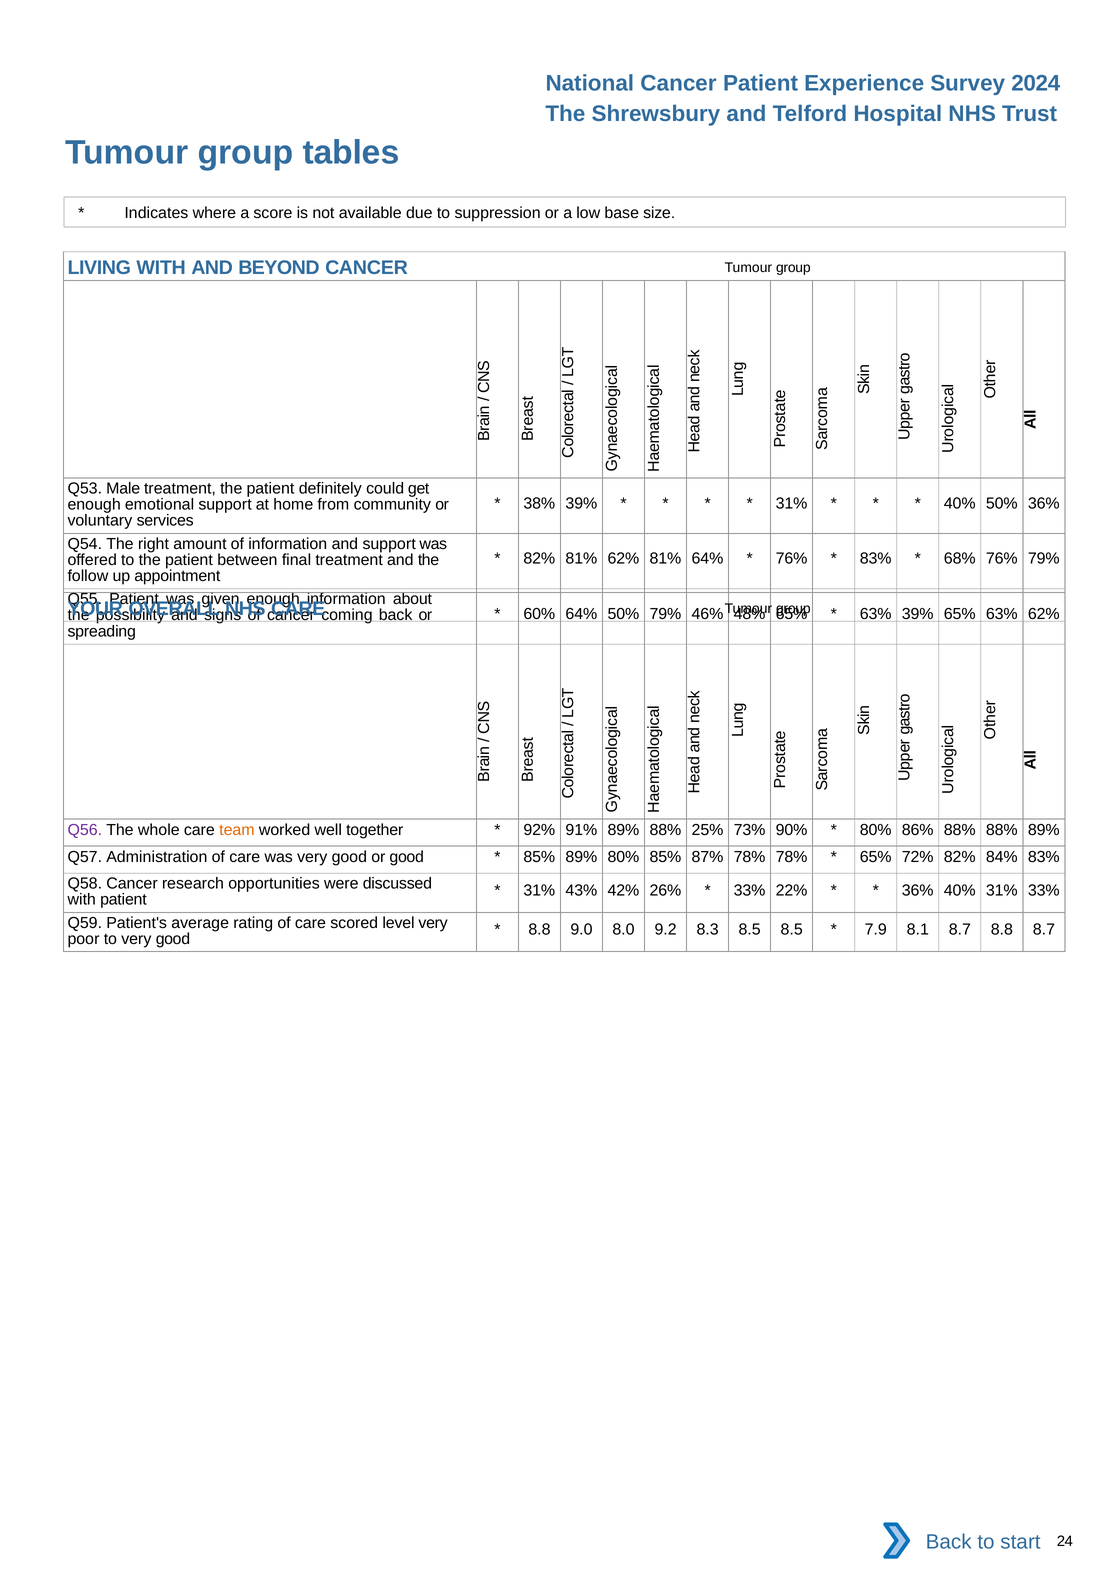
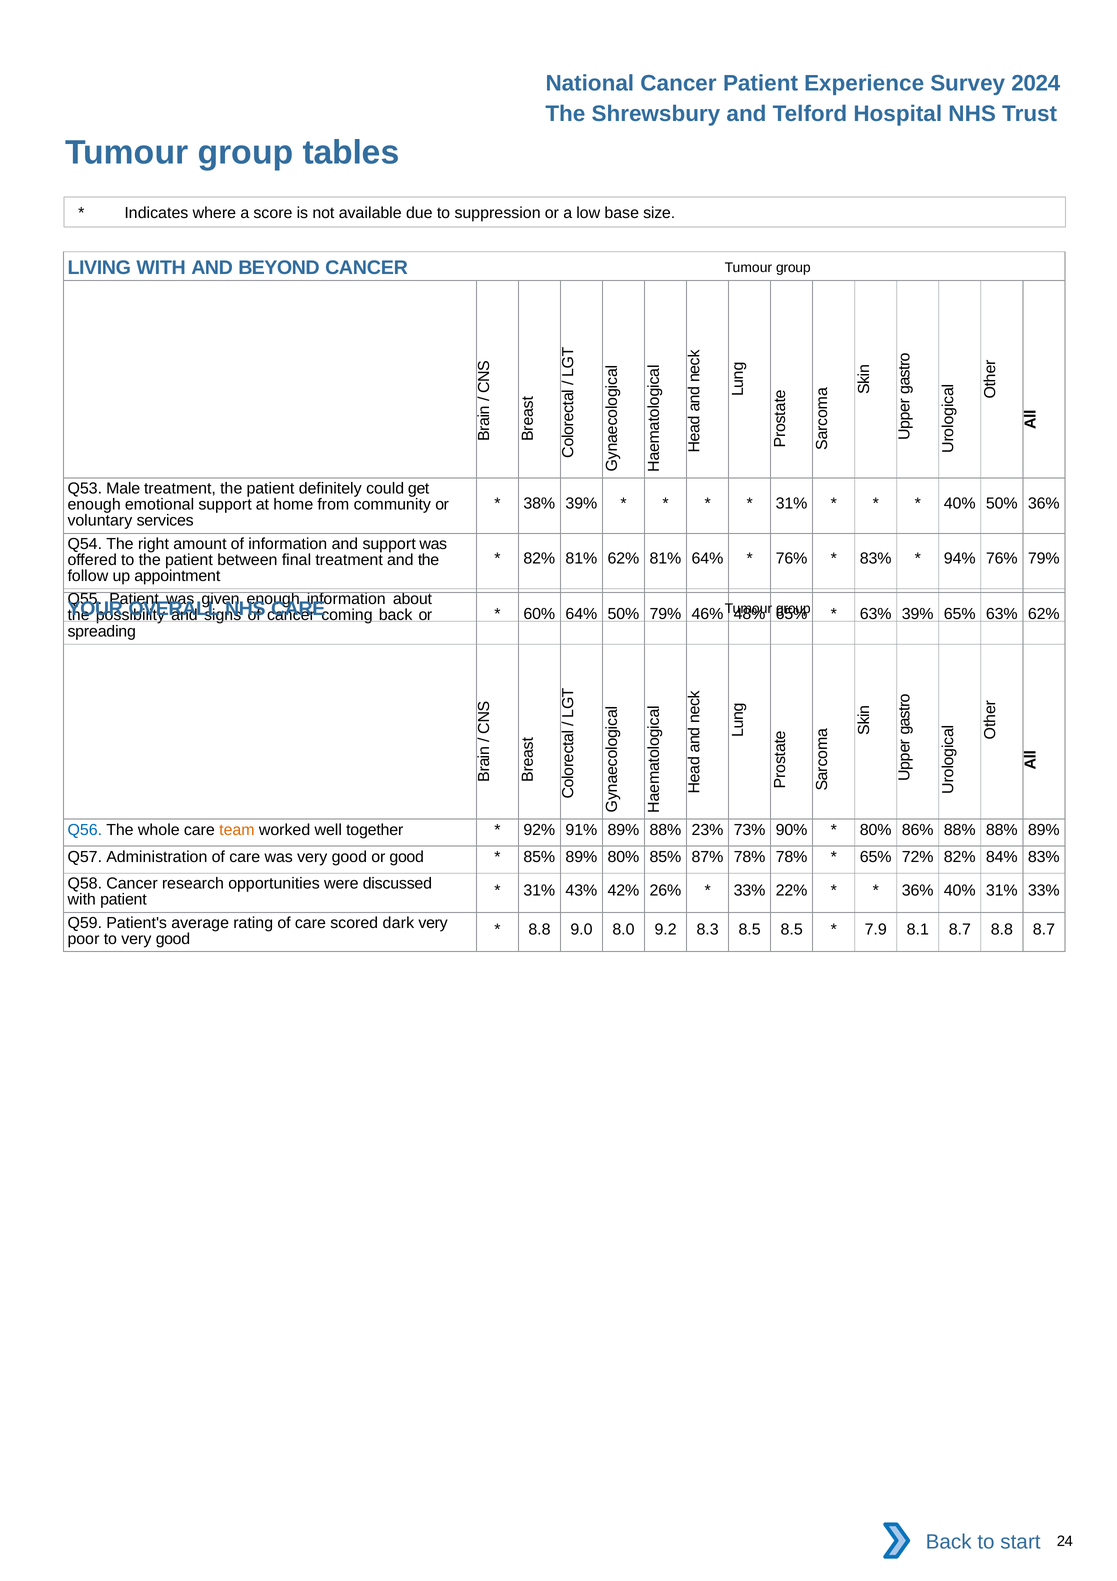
68%: 68% -> 94% (960, 558)
Q56 colour: purple -> blue (85, 830)
25%: 25% -> 23% (708, 830)
level: level -> dark (398, 923)
